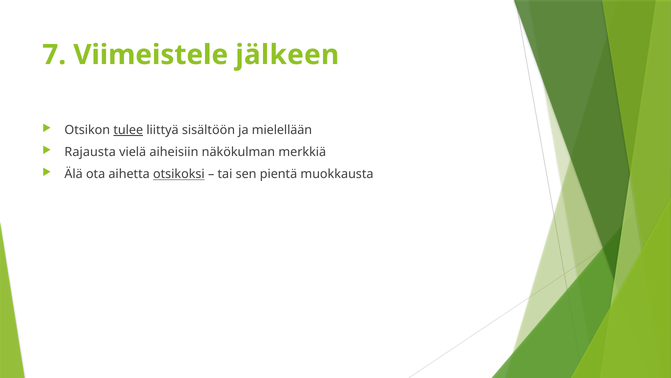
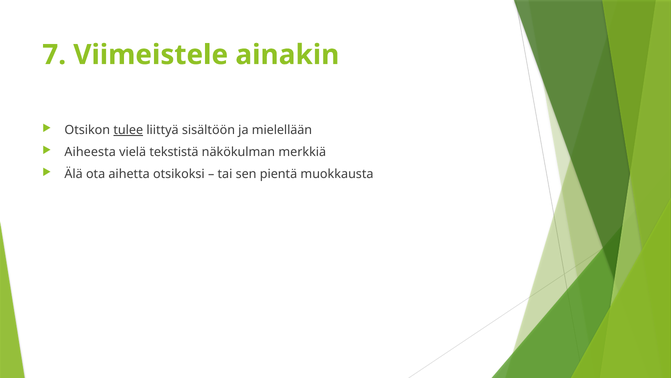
jälkeen: jälkeen -> ainakin (287, 55)
Rajausta: Rajausta -> Aiheesta (90, 152)
aiheisiin: aiheisiin -> tekstistä (174, 152)
otsikoksi underline: present -> none (179, 174)
